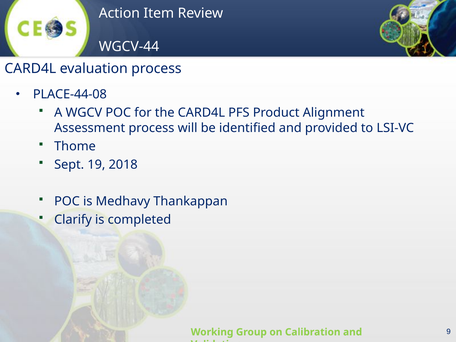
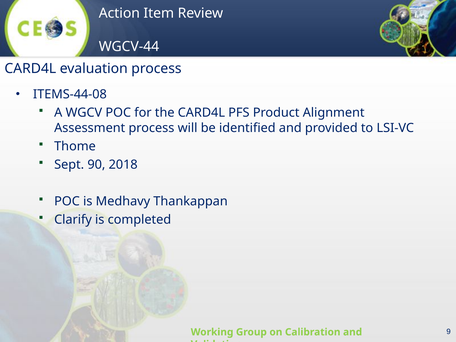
PLACE-44-08: PLACE-44-08 -> ITEMS-44-08 (70, 94)
19: 19 -> 90 (96, 165)
